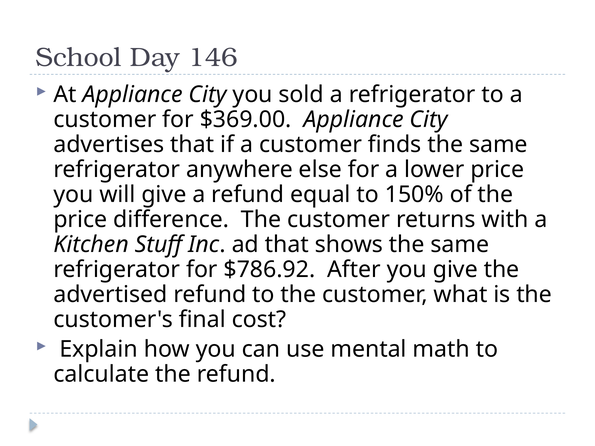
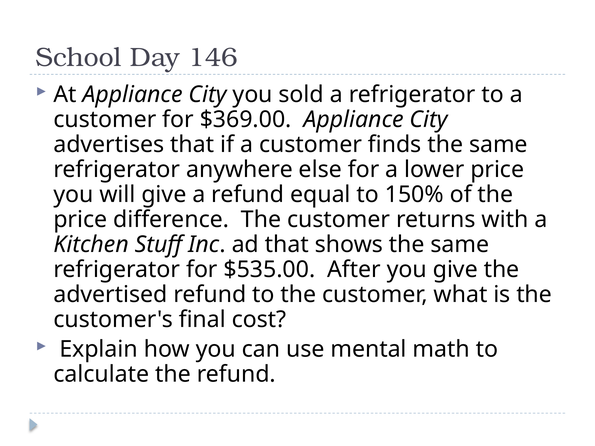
$786.92: $786.92 -> $535.00 (269, 270)
